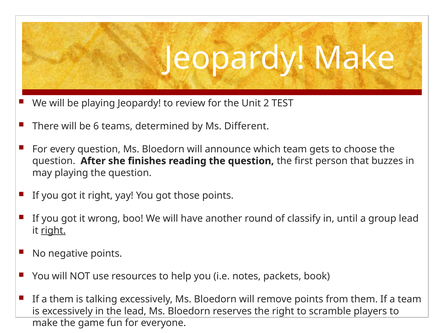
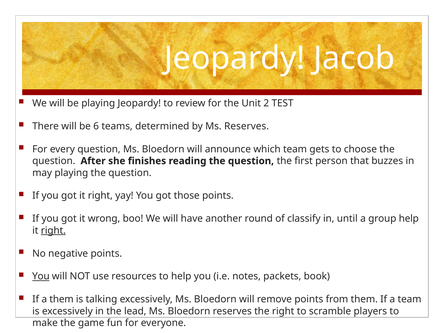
Jeopardy Make: Make -> Jacob (354, 58)
Ms Different: Different -> Reserves (247, 126)
group lead: lead -> help (409, 219)
You underline: none -> present (41, 276)
